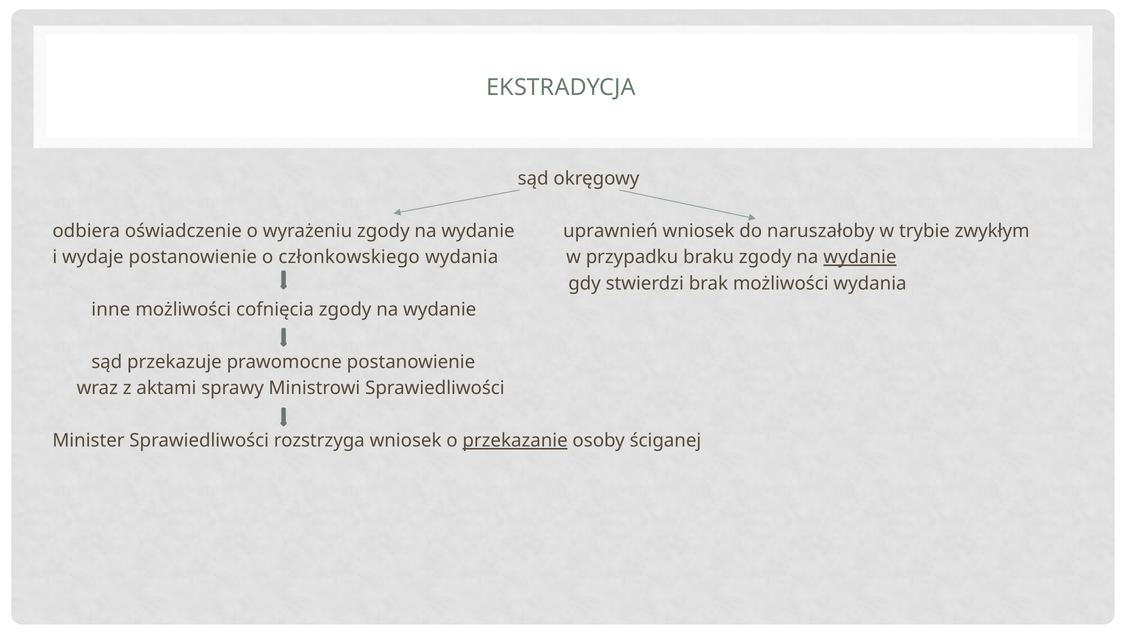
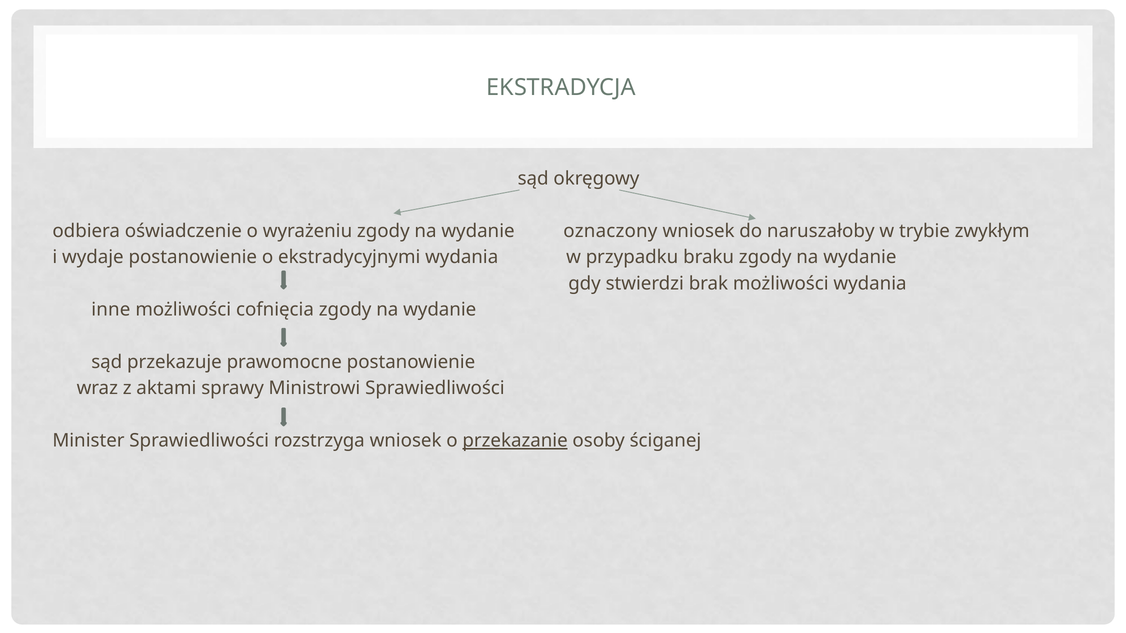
uprawnień: uprawnień -> oznaczony (610, 231)
członkowskiego: członkowskiego -> ekstradycyjnymi (349, 257)
wydanie underline: present -> none (860, 257)
